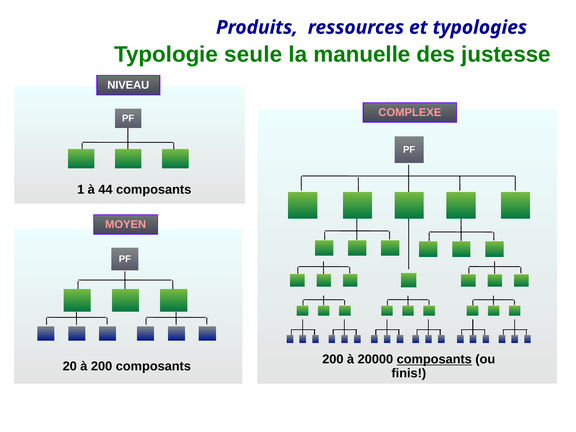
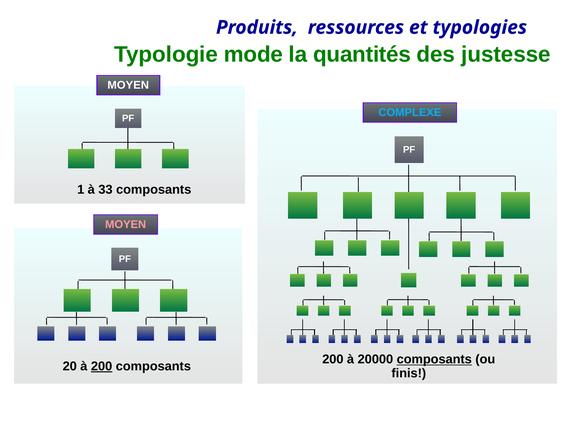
seule: seule -> mode (253, 55)
manuelle: manuelle -> quantités (362, 55)
NIVEAU: NIVEAU -> MOYEN (128, 85)
COMPLEXE colour: pink -> light blue (410, 112)
44: 44 -> 33 (105, 189)
200 underline: none -> present (102, 366)
